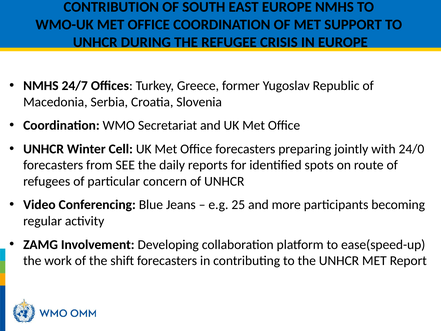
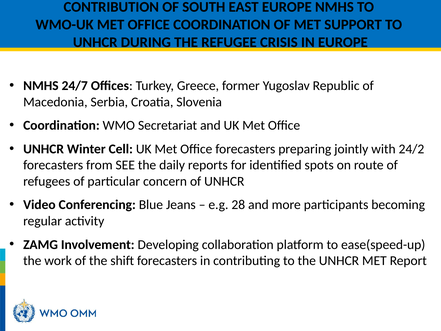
24/0: 24/0 -> 24/2 (411, 149)
25: 25 -> 28 (238, 205)
